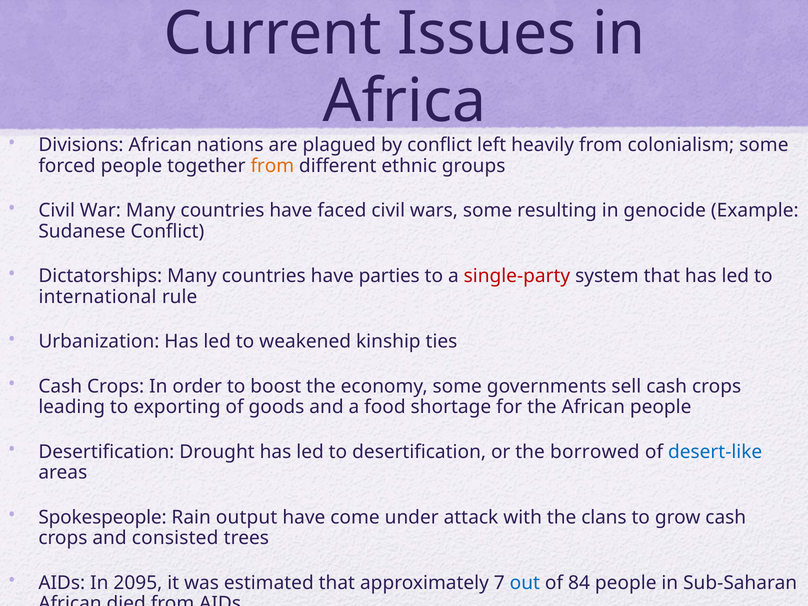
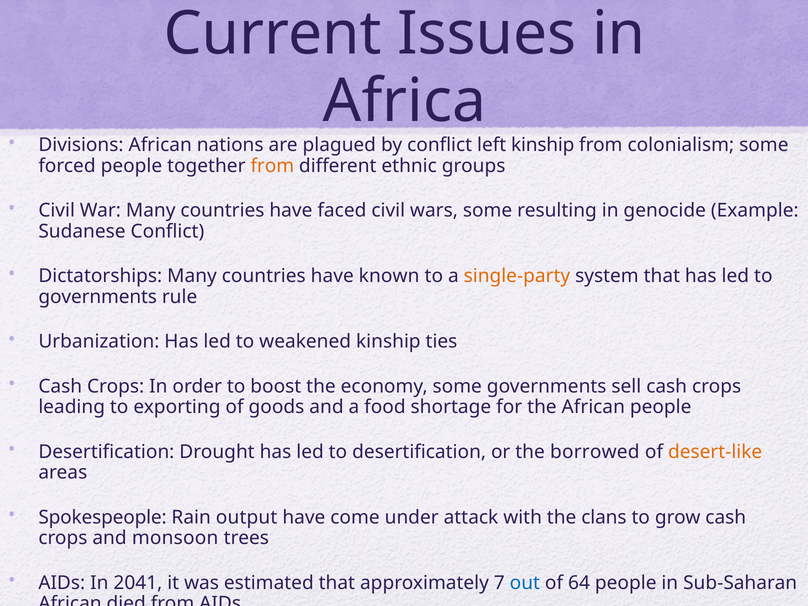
left heavily: heavily -> kinship (543, 145)
parties: parties -> known (389, 276)
single-party colour: red -> orange (517, 276)
international: international -> governments (98, 297)
desert-like colour: blue -> orange (715, 452)
consisted: consisted -> monsoon (175, 538)
2095: 2095 -> 2041 (138, 583)
84: 84 -> 64 (579, 583)
